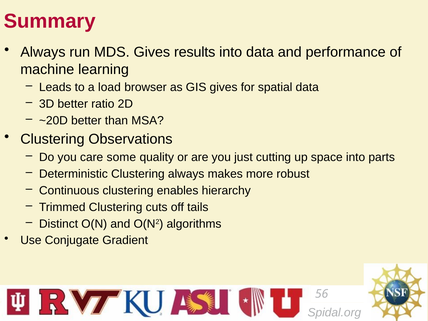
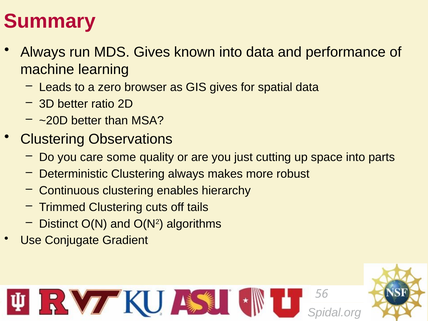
results: results -> known (195, 52)
load: load -> zero (109, 87)
